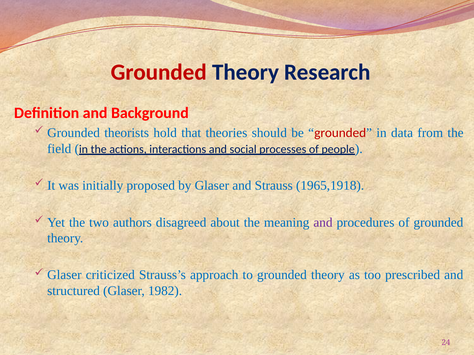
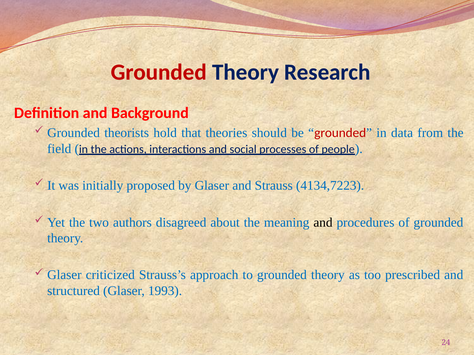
1965,1918: 1965,1918 -> 4134,7223 (330, 186)
and colour: purple -> black (323, 223)
1982: 1982 -> 1993 (165, 291)
